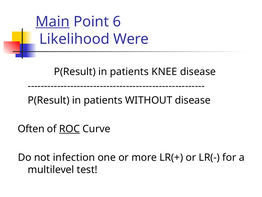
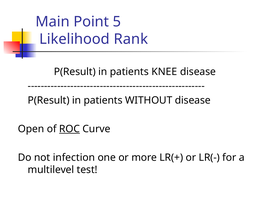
Main underline: present -> none (53, 22)
6: 6 -> 5 (117, 22)
Were: Were -> Rank (131, 39)
Often: Often -> Open (31, 129)
